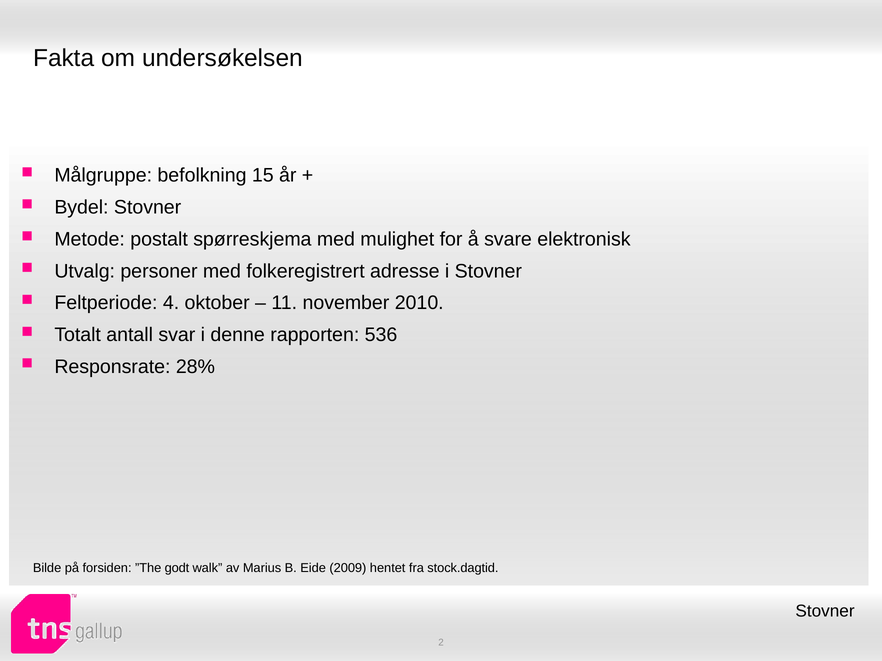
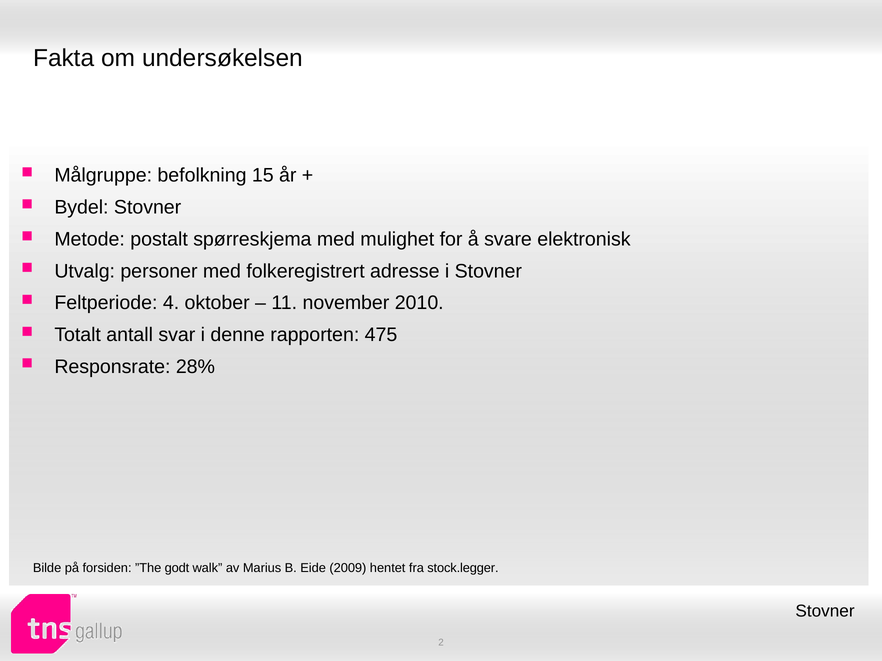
536: 536 -> 475 (381, 335)
stock.dagtid: stock.dagtid -> stock.legger (463, 568)
